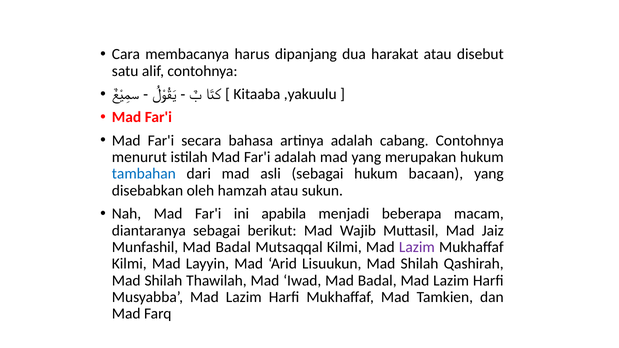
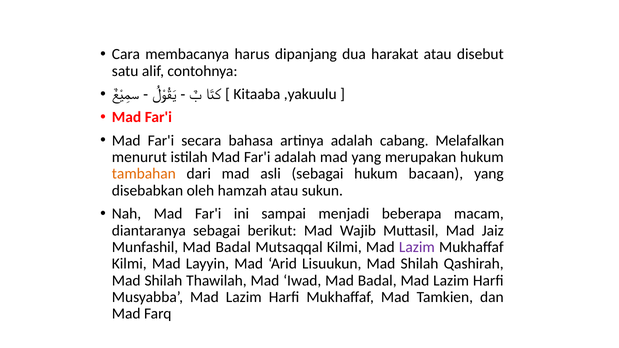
cabang Contohnya: Contohnya -> Melafalkan (470, 141)
tambahan colour: blue -> orange (144, 174)
apabila: apabila -> sampai (284, 214)
